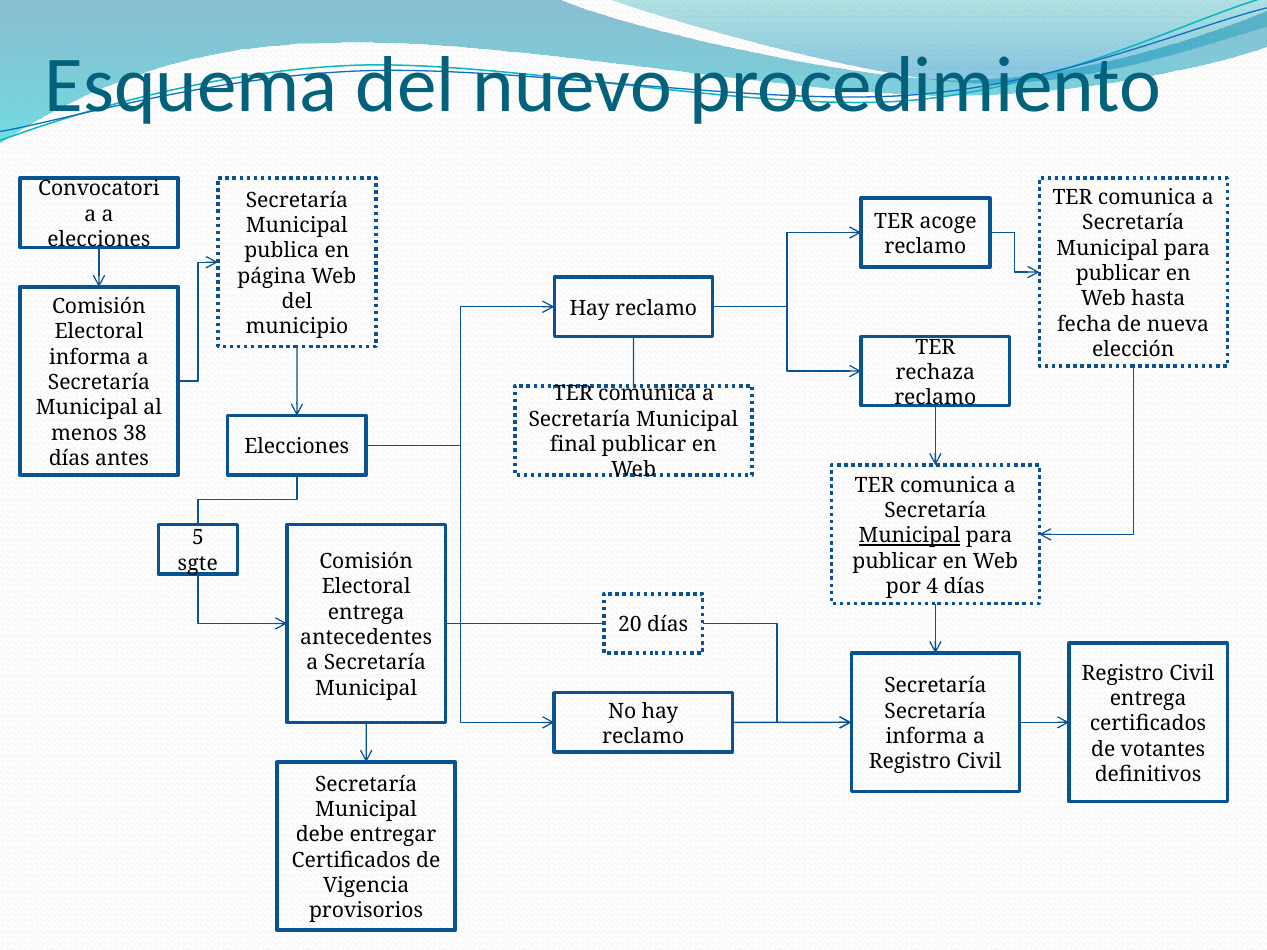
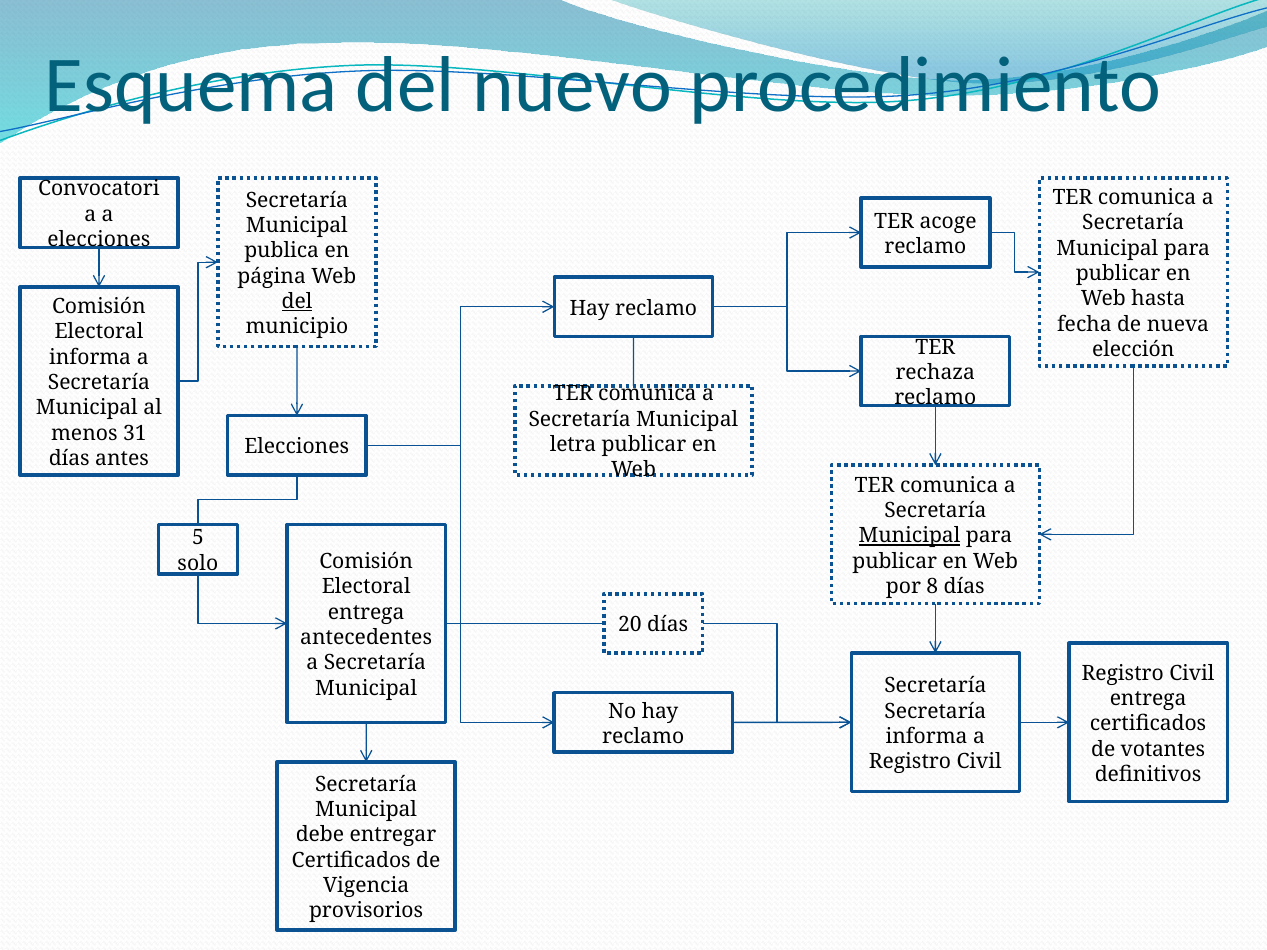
del underline: none -> present (297, 302)
38: 38 -> 31 (135, 433)
final: final -> letra (573, 445)
sgte: sgte -> solo (198, 563)
4: 4 -> 8 (932, 587)
